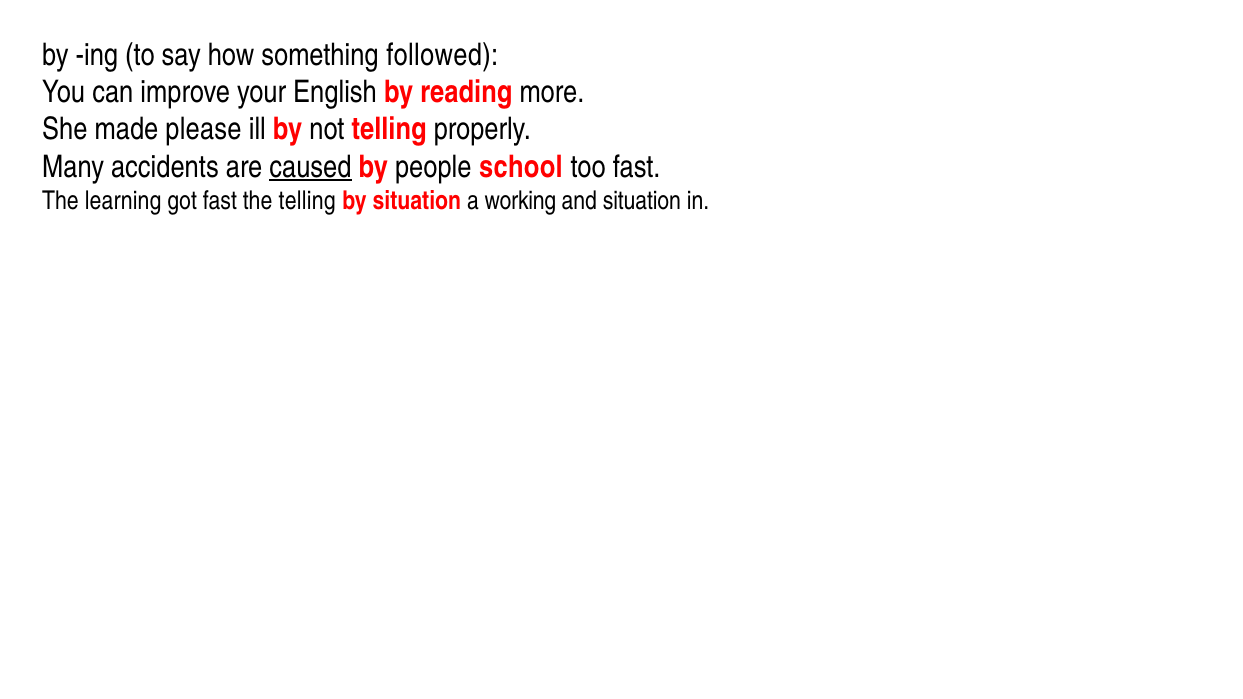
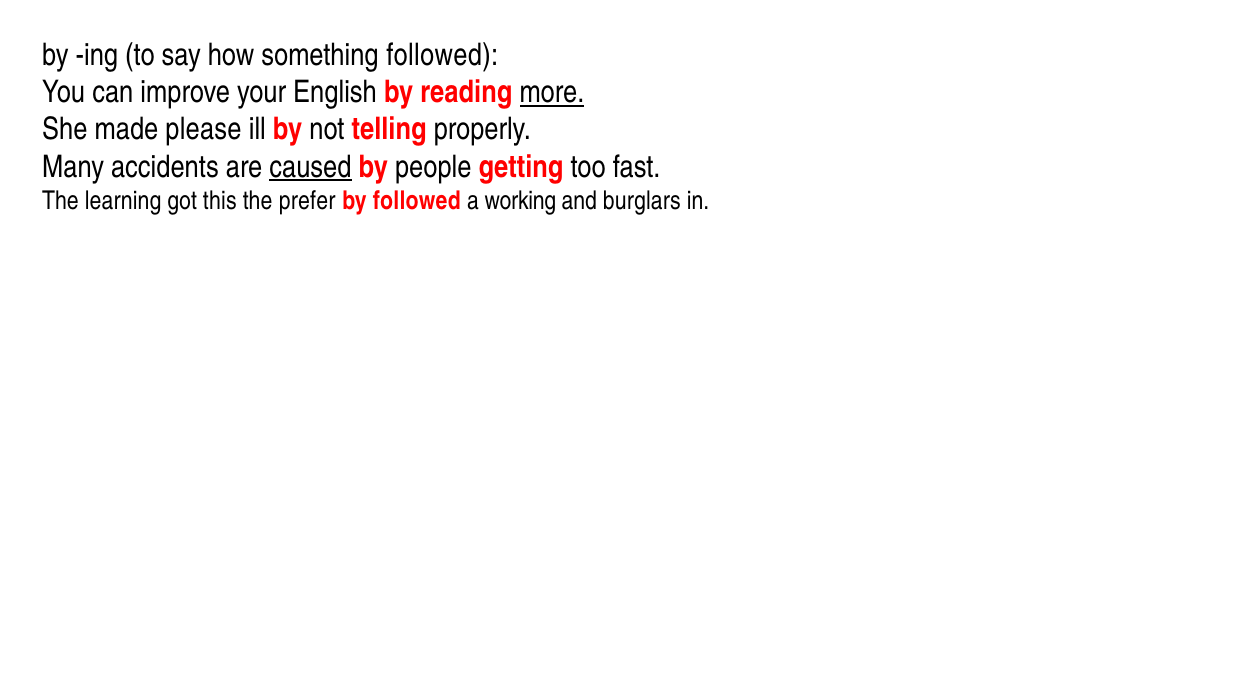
more underline: none -> present (552, 92)
school: school -> getting (521, 167)
got fast: fast -> this (220, 201)
the telling: telling -> prefer (307, 201)
by situation: situation -> followed (417, 201)
and situation: situation -> burglars (642, 201)
